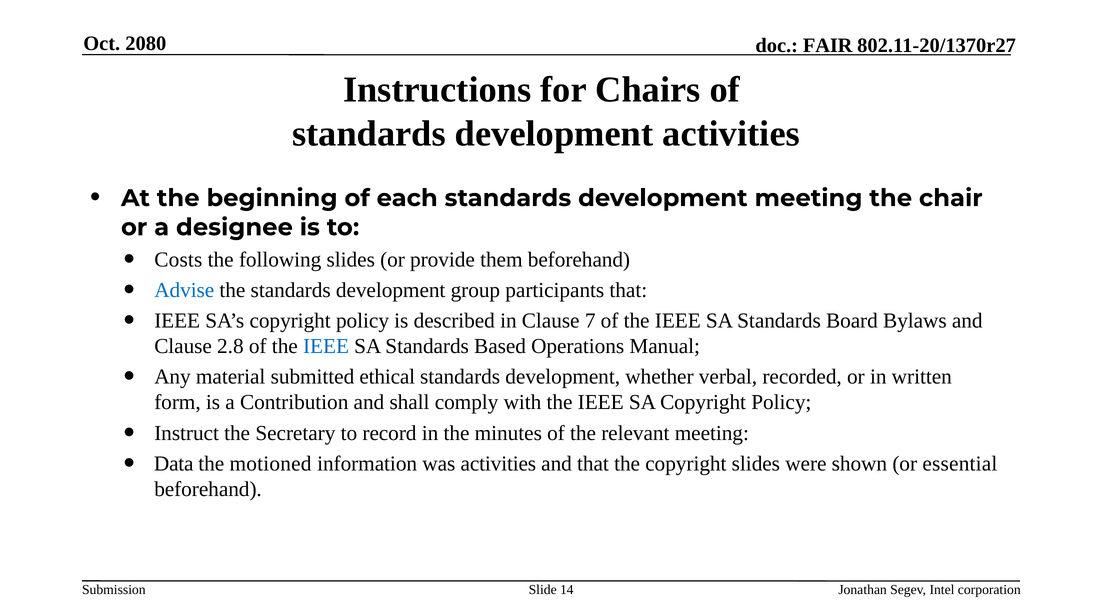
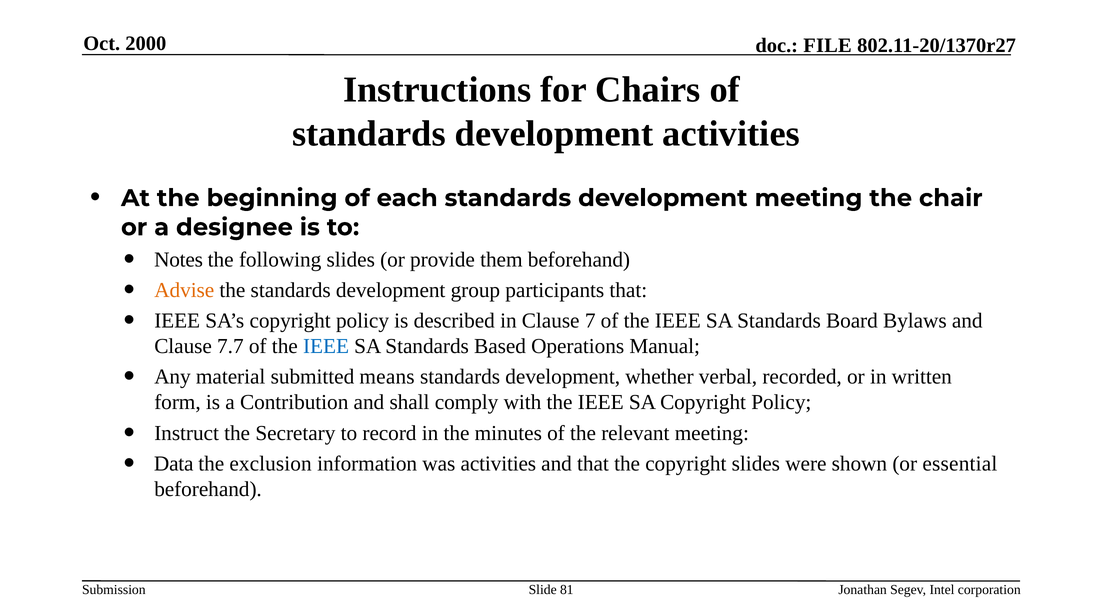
2080: 2080 -> 2000 (146, 43)
FAIR: FAIR -> FILE (828, 46)
Costs: Costs -> Notes (179, 259)
Advise colour: blue -> orange (184, 290)
2.8: 2.8 -> 7.7 (230, 346)
ethical: ethical -> means (387, 377)
motioned: motioned -> exclusion (271, 464)
14: 14 -> 81 (567, 590)
